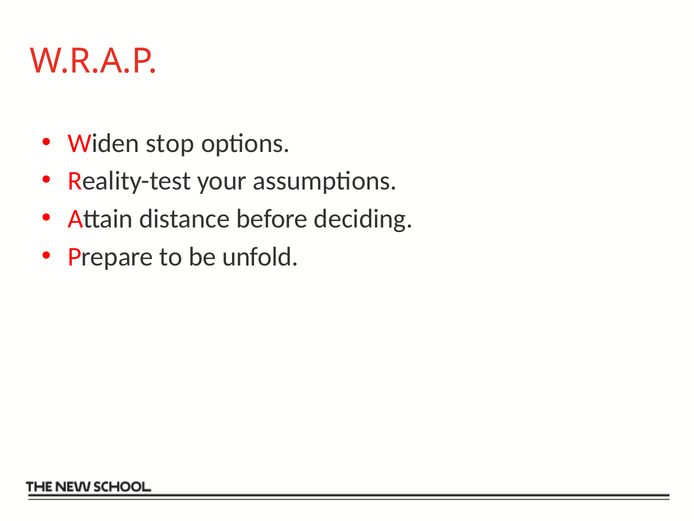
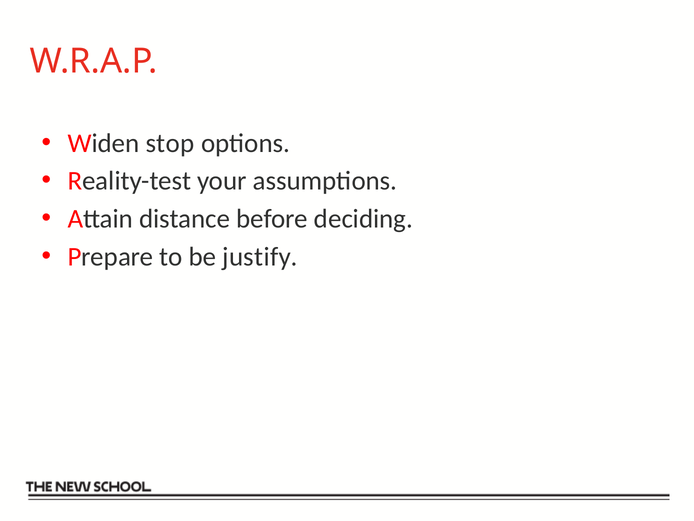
unfold: unfold -> justify (260, 256)
